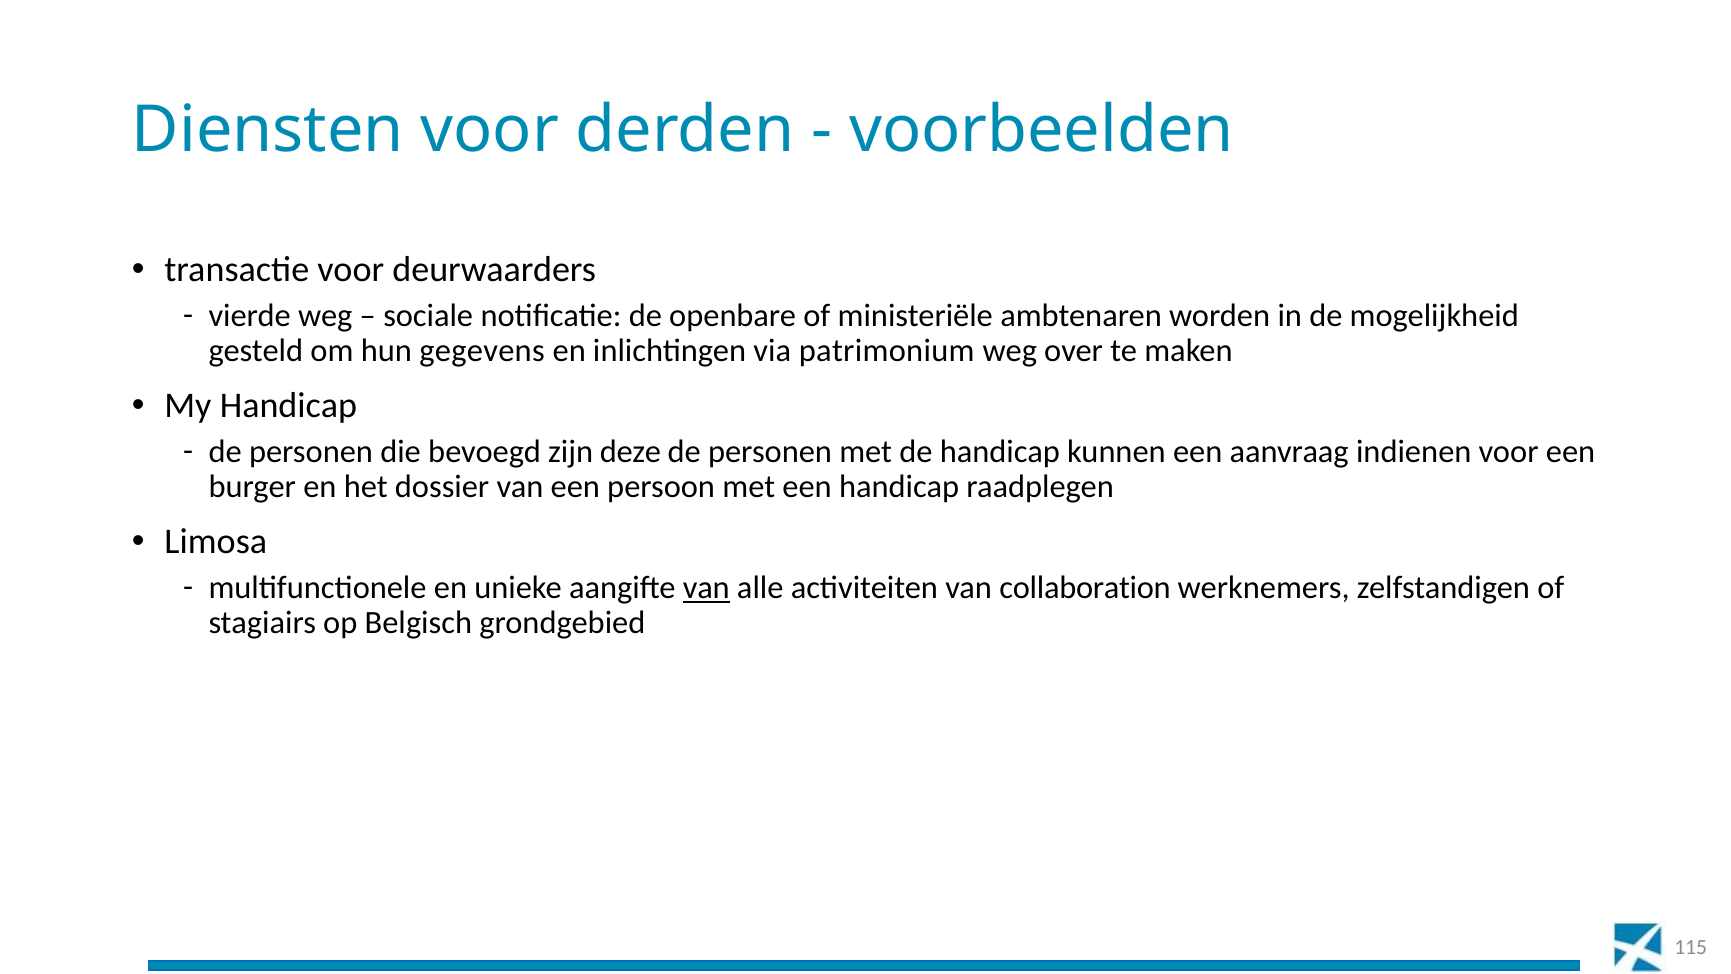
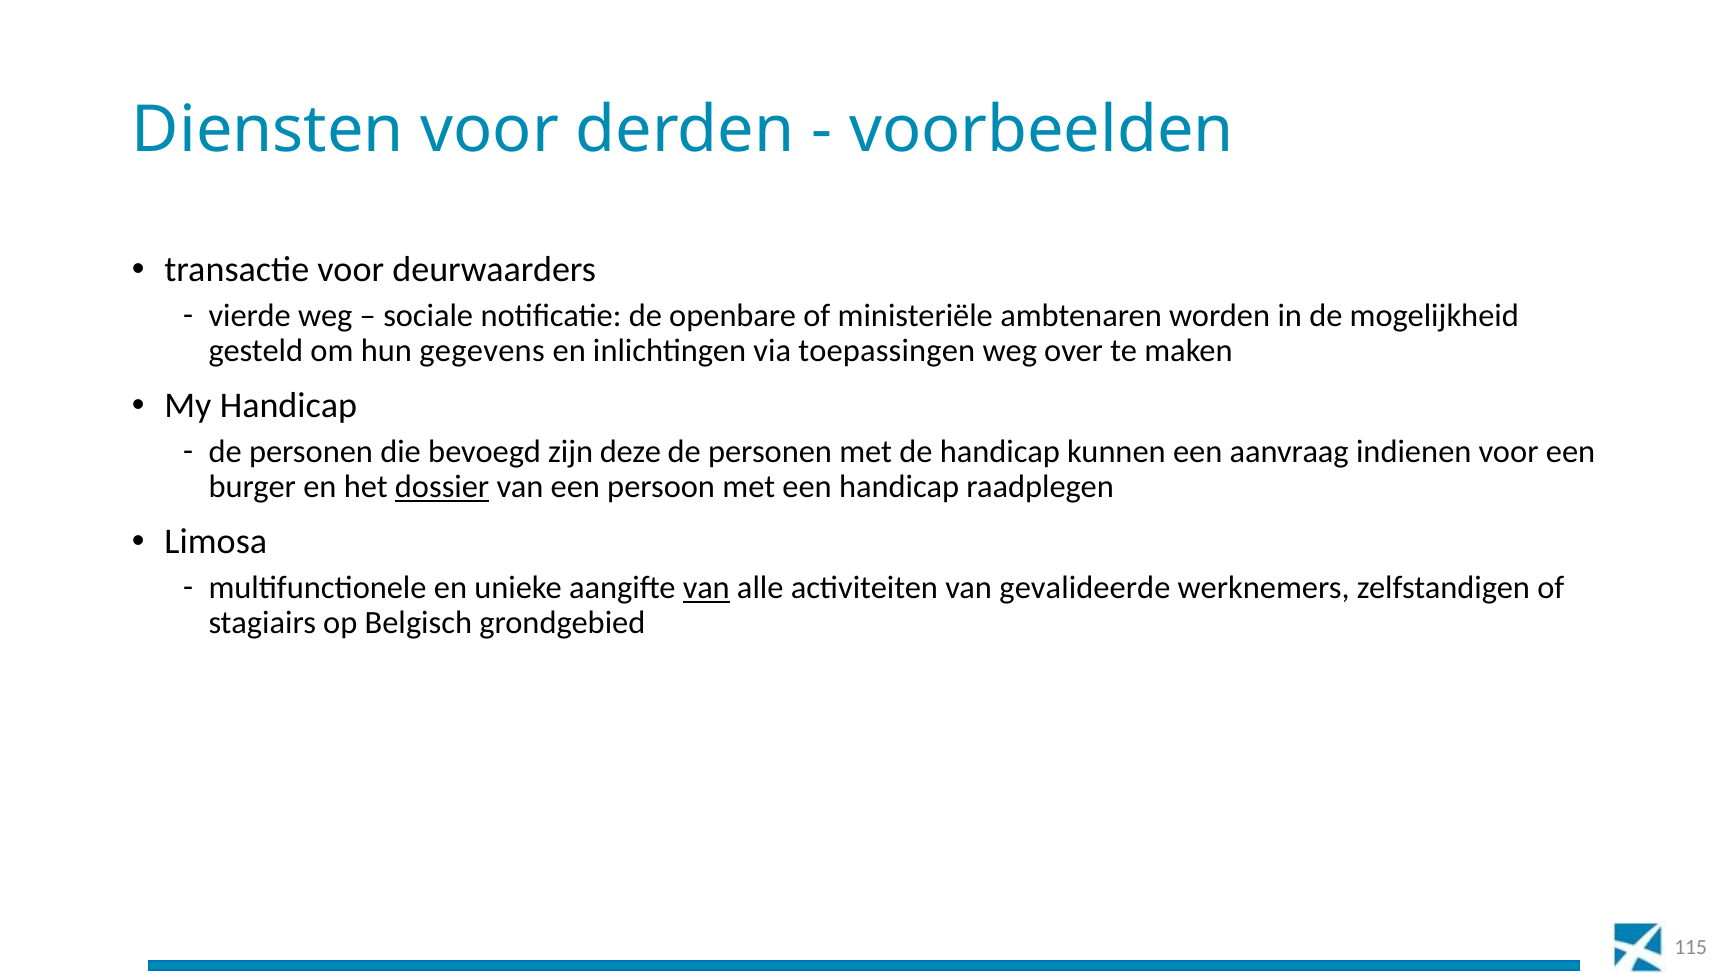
patrimonium: patrimonium -> toepassingen (887, 351)
dossier underline: none -> present (442, 487)
collaboration: collaboration -> gevalideerde (1085, 588)
